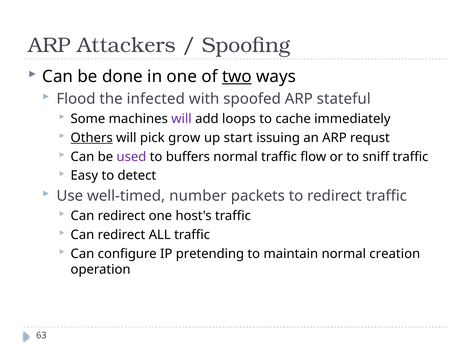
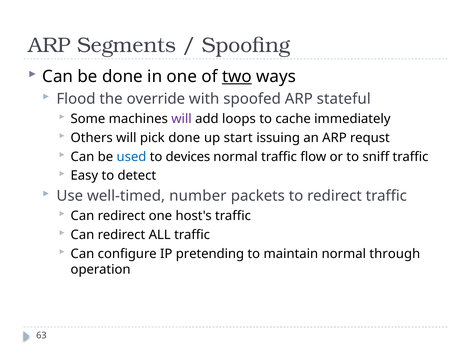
Attackers: Attackers -> Segments (127, 45)
infected: infected -> override (156, 99)
Others underline: present -> none (92, 138)
pick grow: grow -> done (184, 138)
used colour: purple -> blue (131, 157)
buffers: buffers -> devices (188, 157)
creation: creation -> through (395, 254)
